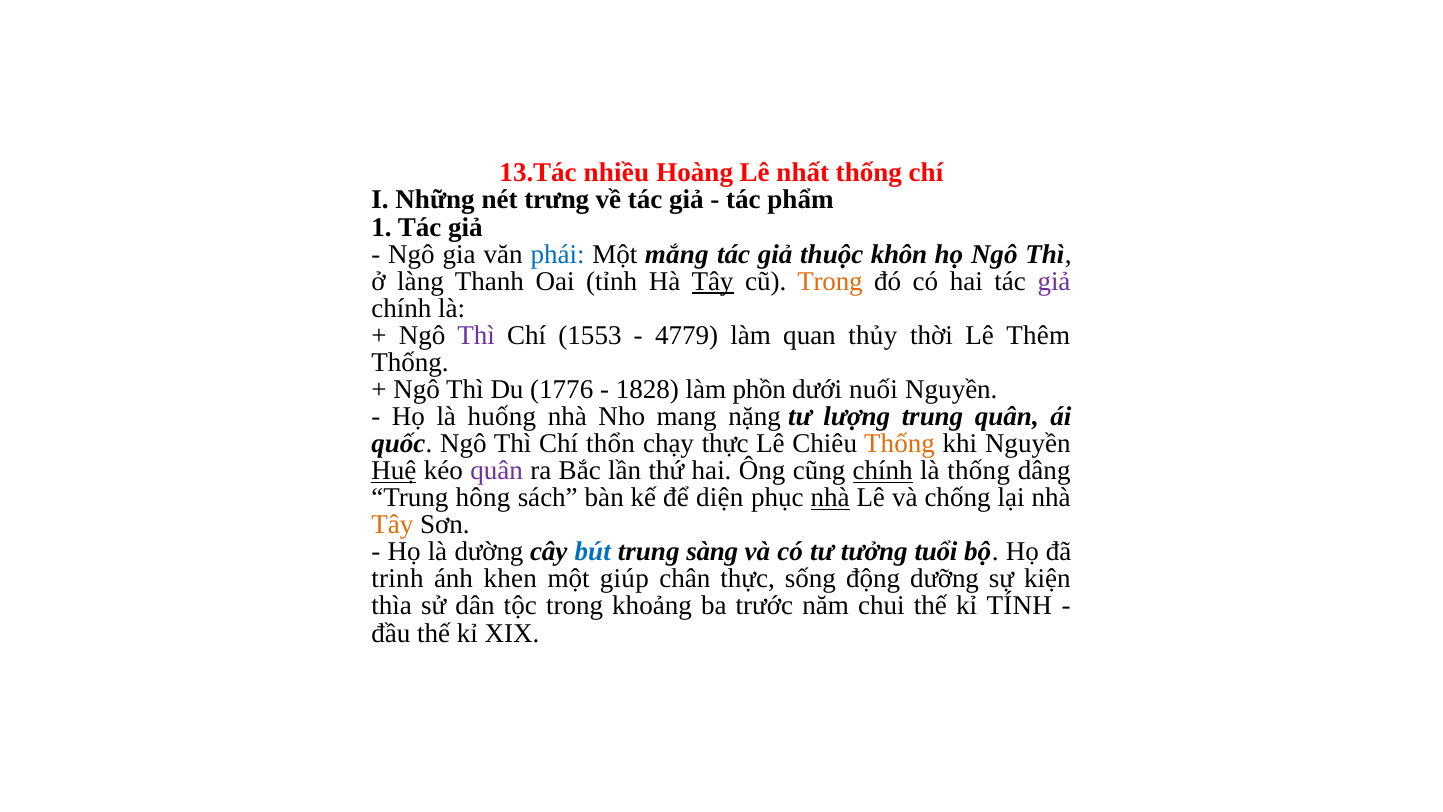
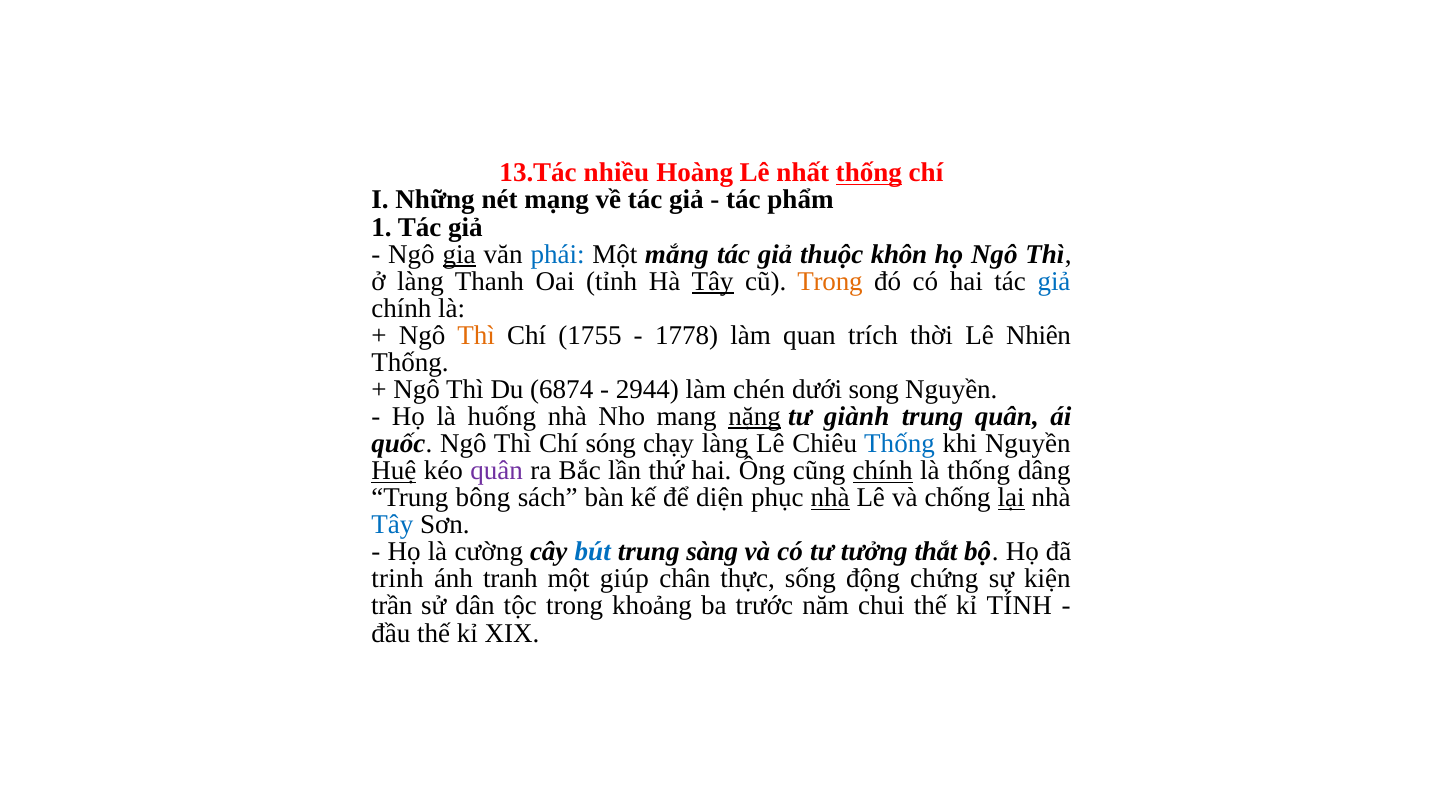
thống underline: none -> present (869, 173)
trưng: trưng -> mạng (557, 200)
gia underline: none -> present (459, 254)
giả colour: purple -> blue (1054, 281)
Thì colour: purple -> orange (476, 335)
1553: 1553 -> 1755 (590, 335)
4779: 4779 -> 1778 (687, 335)
thủy: thủy -> trích (873, 335)
Thêm: Thêm -> Nhiên (1039, 335)
1776: 1776 -> 6874 (562, 389)
1828: 1828 -> 2944 (647, 389)
phồn: phồn -> chén (759, 389)
nuối: nuối -> song (874, 389)
nặng underline: none -> present (755, 416)
lượng: lượng -> giành (857, 416)
thổn: thổn -> sóng (611, 443)
chạy thực: thực -> làng (725, 443)
Thống colour: orange -> blue (900, 443)
hông: hông -> bông (483, 498)
lại underline: none -> present (1011, 498)
Tây colour: orange -> blue (392, 525)
dường: dường -> cường (489, 552)
tuổi: tuổi -> thắt (936, 552)
khen: khen -> tranh (510, 579)
dưỡng: dưỡng -> chứng (944, 579)
thìa: thìa -> trần (392, 606)
